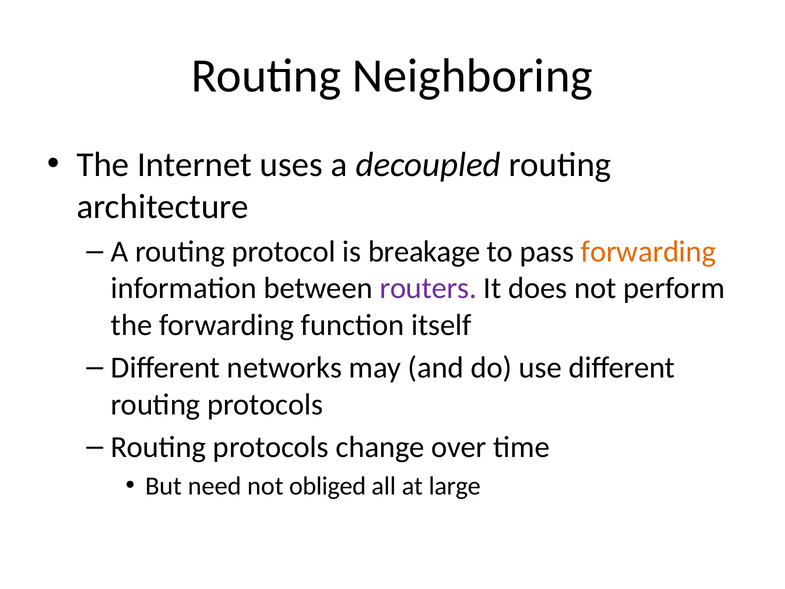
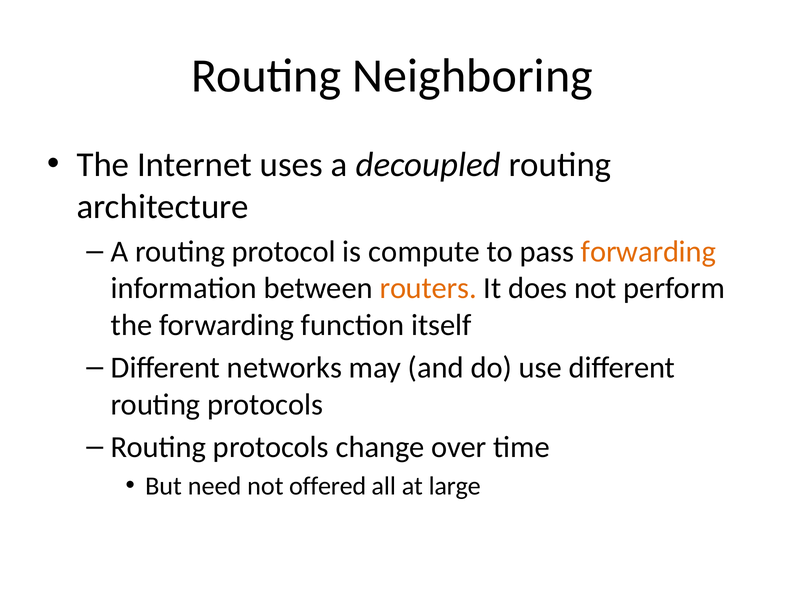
breakage: breakage -> compute (424, 252)
routers colour: purple -> orange (428, 288)
obliged: obliged -> offered (328, 486)
